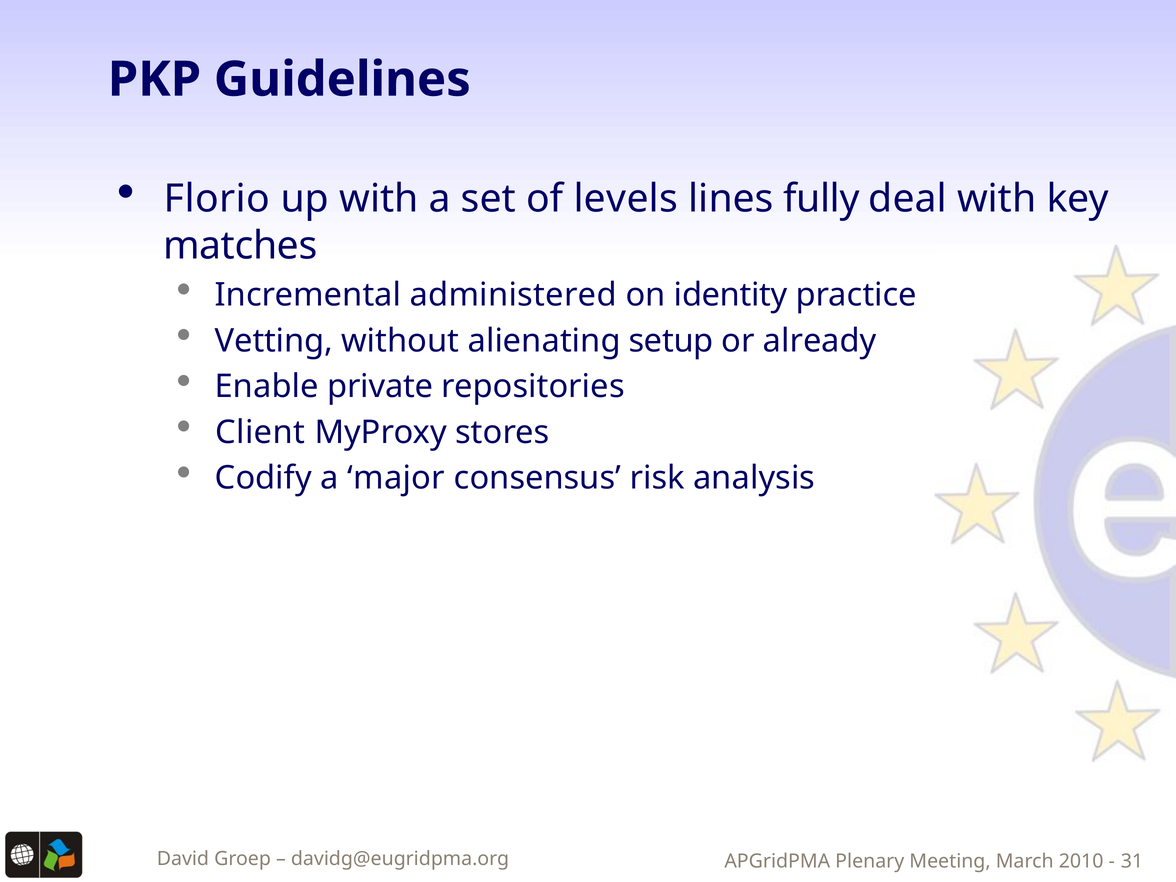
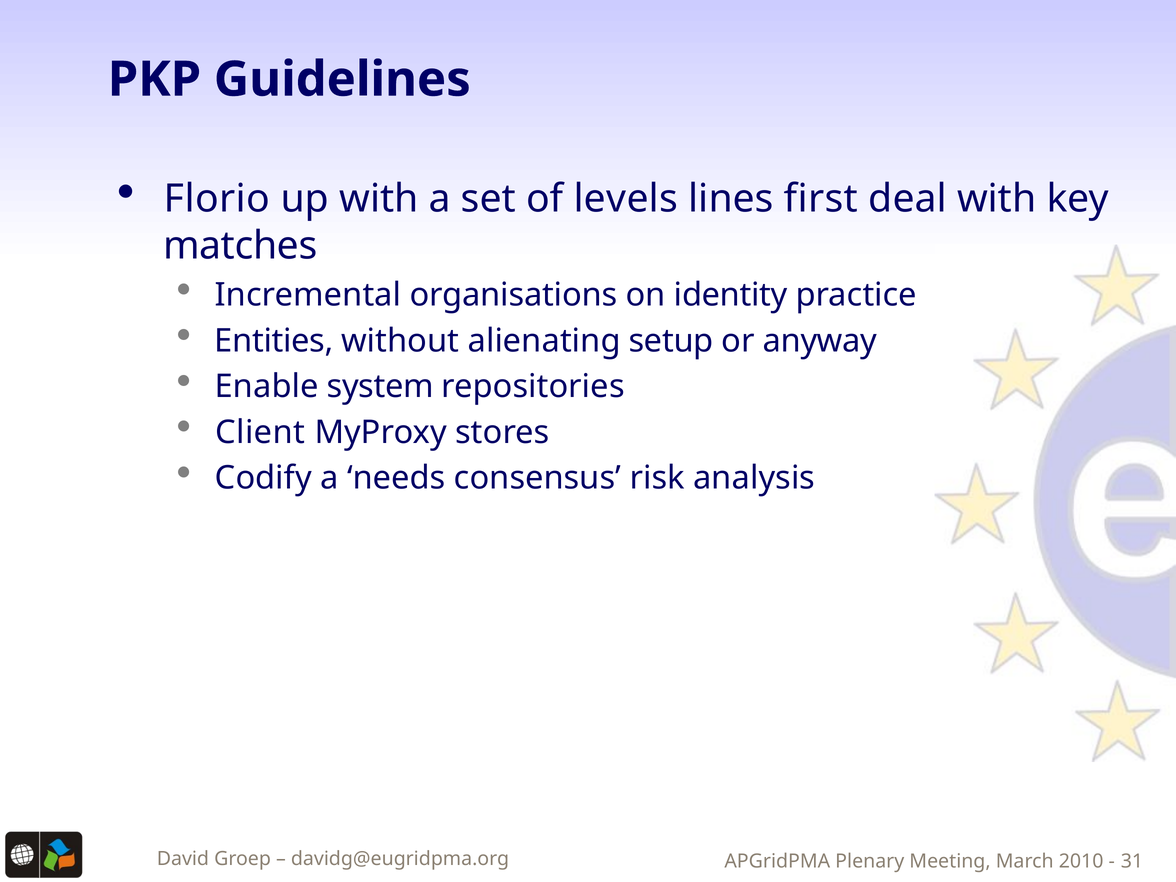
fully: fully -> first (821, 199)
administered: administered -> organisations (513, 295)
Vetting: Vetting -> Entities (274, 341)
already: already -> anyway (820, 341)
private: private -> system (380, 387)
major: major -> needs (396, 478)
